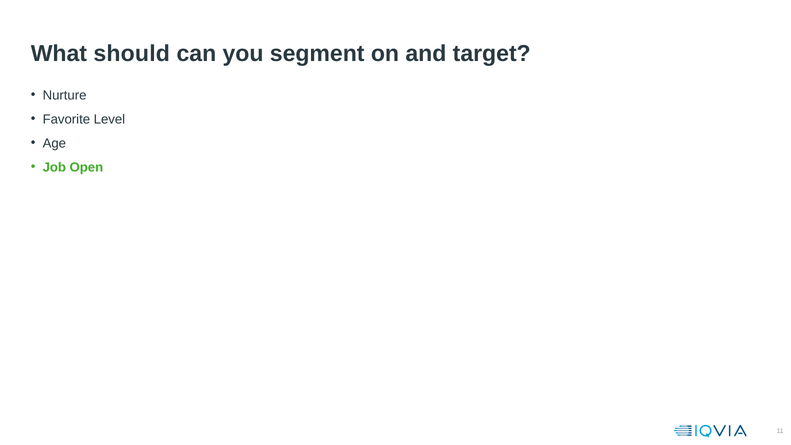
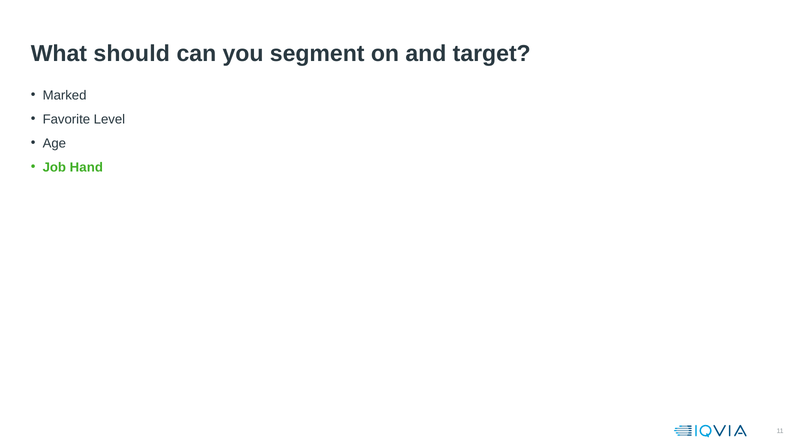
Nurture: Nurture -> Marked (65, 95)
Open: Open -> Hand (86, 167)
